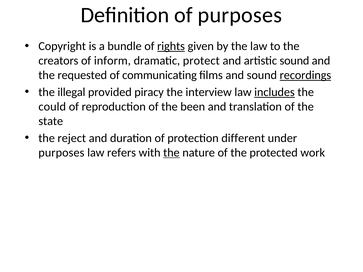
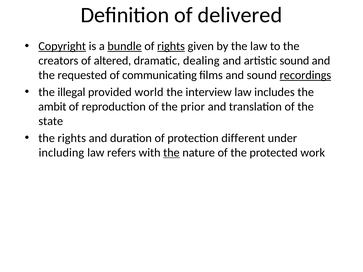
of purposes: purposes -> delivered (240, 15)
Copyright underline: none -> present (62, 46)
bundle underline: none -> present (125, 46)
inform: inform -> altered (112, 61)
protect: protect -> dealing (201, 61)
piracy: piracy -> world (149, 92)
includes underline: present -> none (274, 92)
could: could -> ambit (52, 107)
been: been -> prior (193, 107)
the reject: reject -> rights (72, 138)
purposes: purposes -> including (61, 153)
